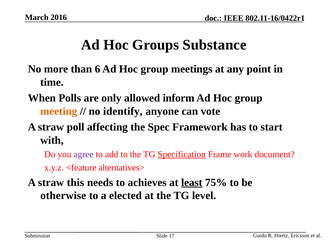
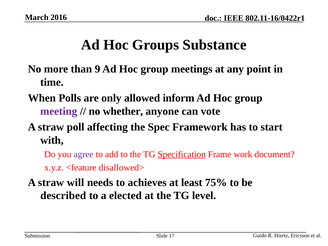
6: 6 -> 9 (98, 69)
meeting colour: orange -> purple (59, 111)
identify: identify -> whether (123, 111)
alternatives>: alternatives> -> disallowed> (121, 168)
this: this -> will (75, 182)
least underline: present -> none (192, 182)
otherwise: otherwise -> described (63, 196)
